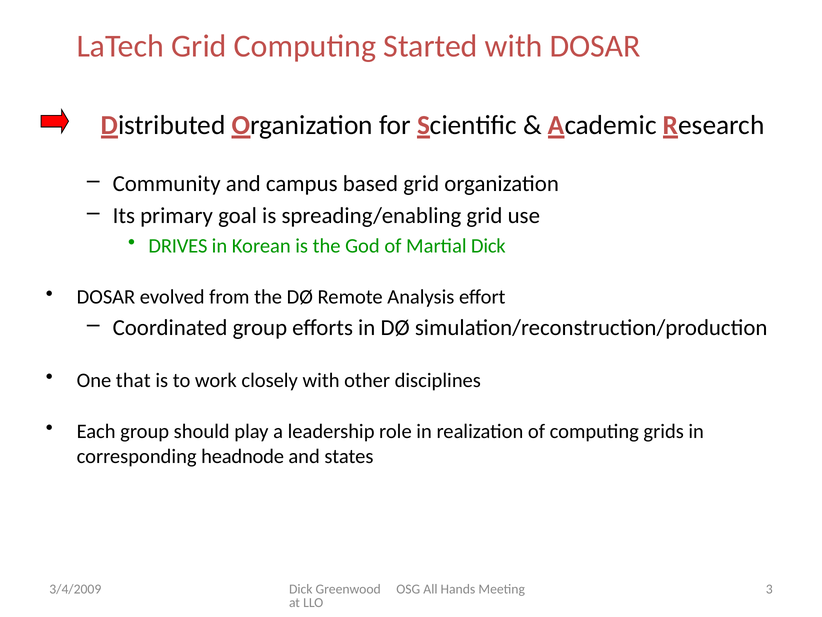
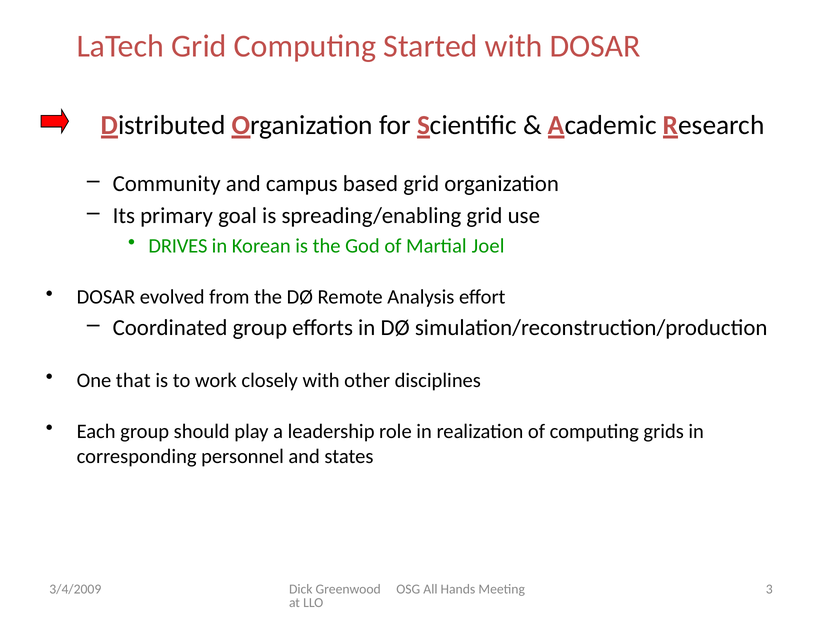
Martial Dick: Dick -> Joel (488, 246)
headnode: headnode -> personnel (243, 456)
